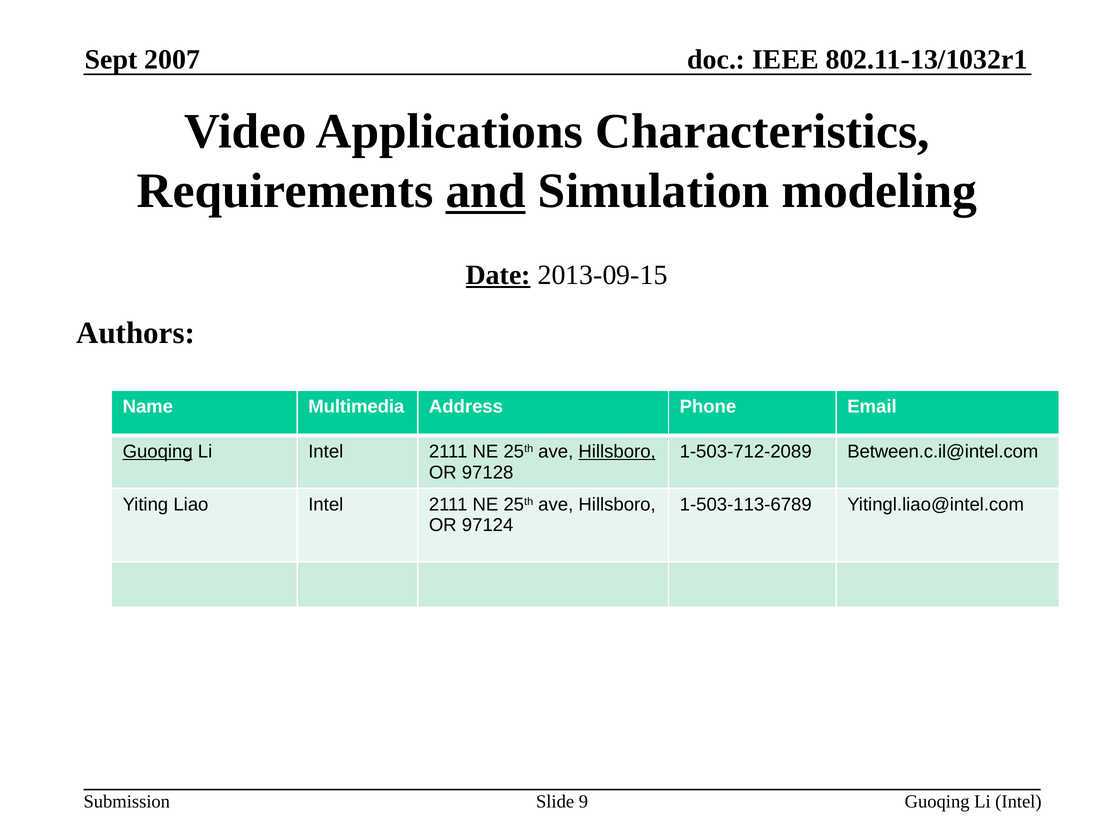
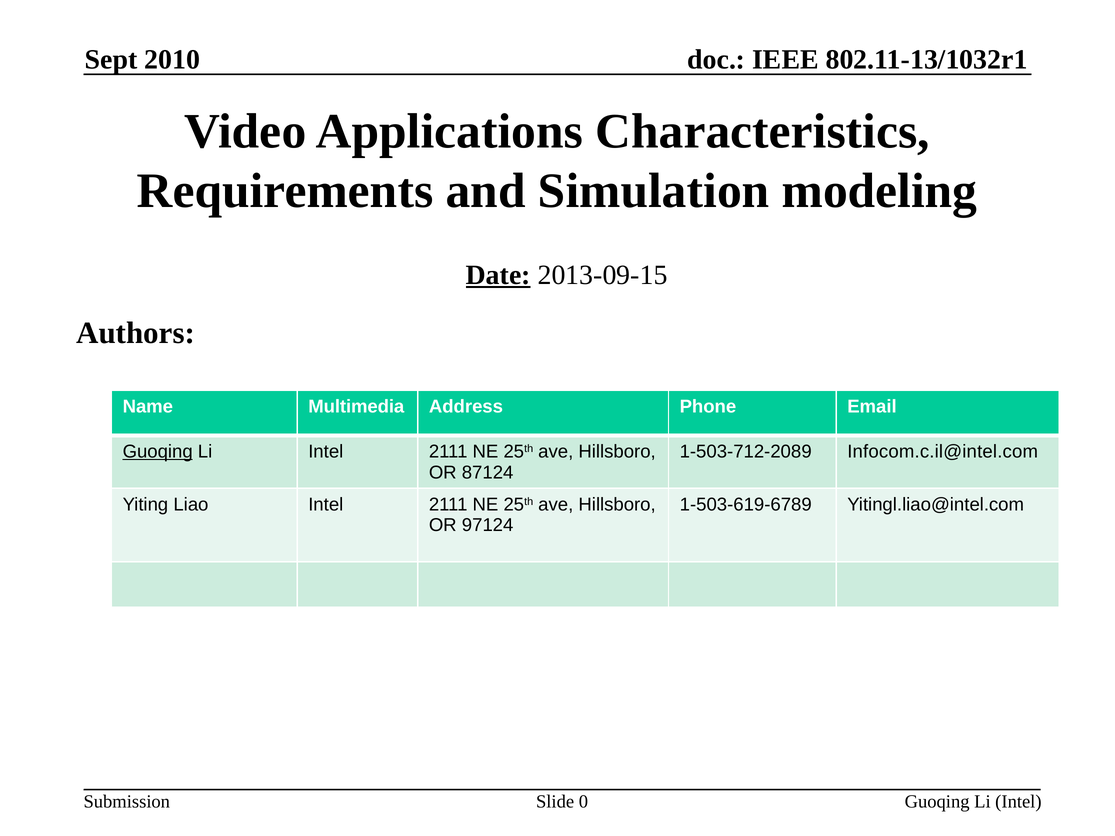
2007: 2007 -> 2010 (172, 60)
and underline: present -> none (486, 191)
Hillsboro underline: present -> none (617, 452)
Between.c.il@intel.com: Between.c.il@intel.com -> Infocom.c.il@intel.com (943, 452)
97128: 97128 -> 87124 (488, 473)
1-503-113-6789: 1-503-113-6789 -> 1-503-619-6789 (746, 505)
9: 9 -> 0 (583, 802)
